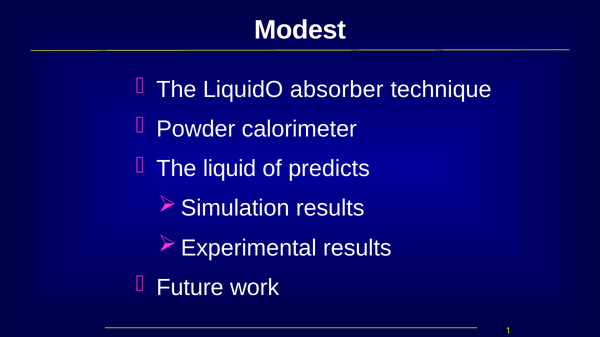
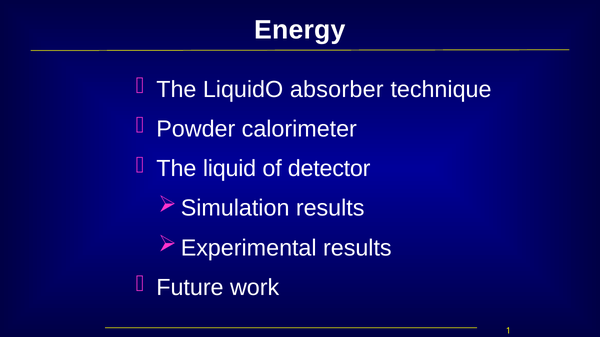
Modest: Modest -> Energy (300, 30)
predicts: predicts -> detector (329, 169)
